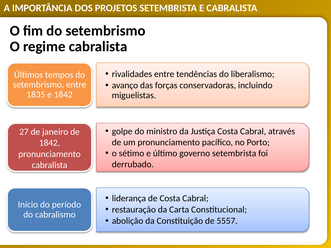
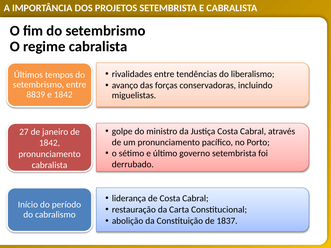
1835: 1835 -> 8839 (36, 95)
5557: 5557 -> 1837 (227, 221)
